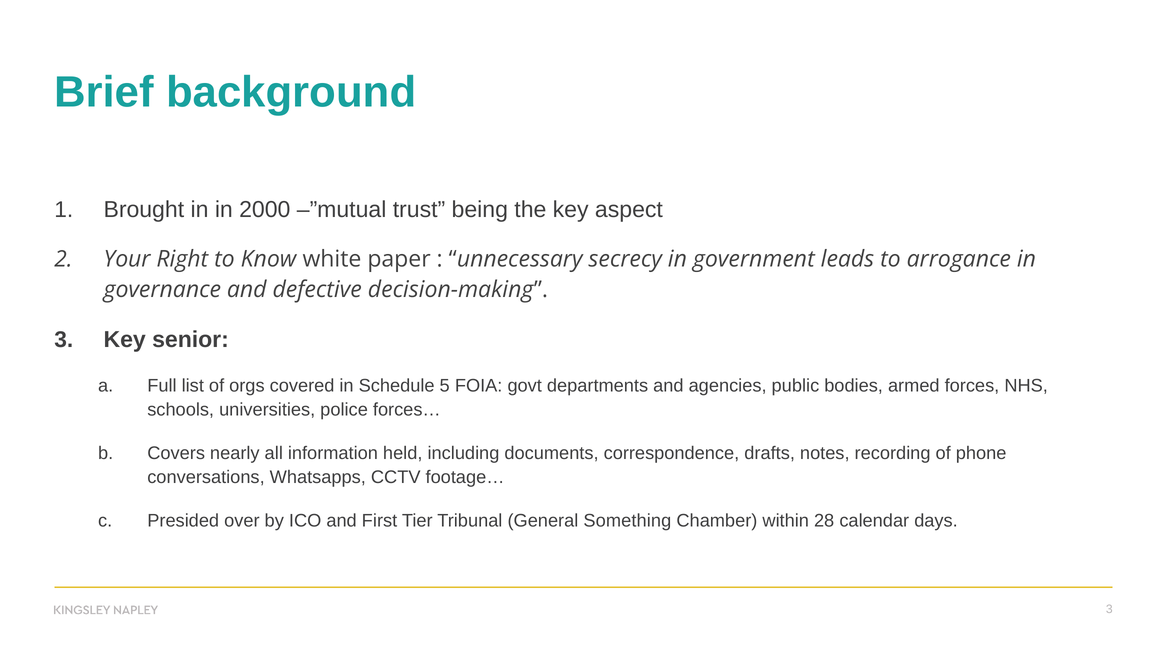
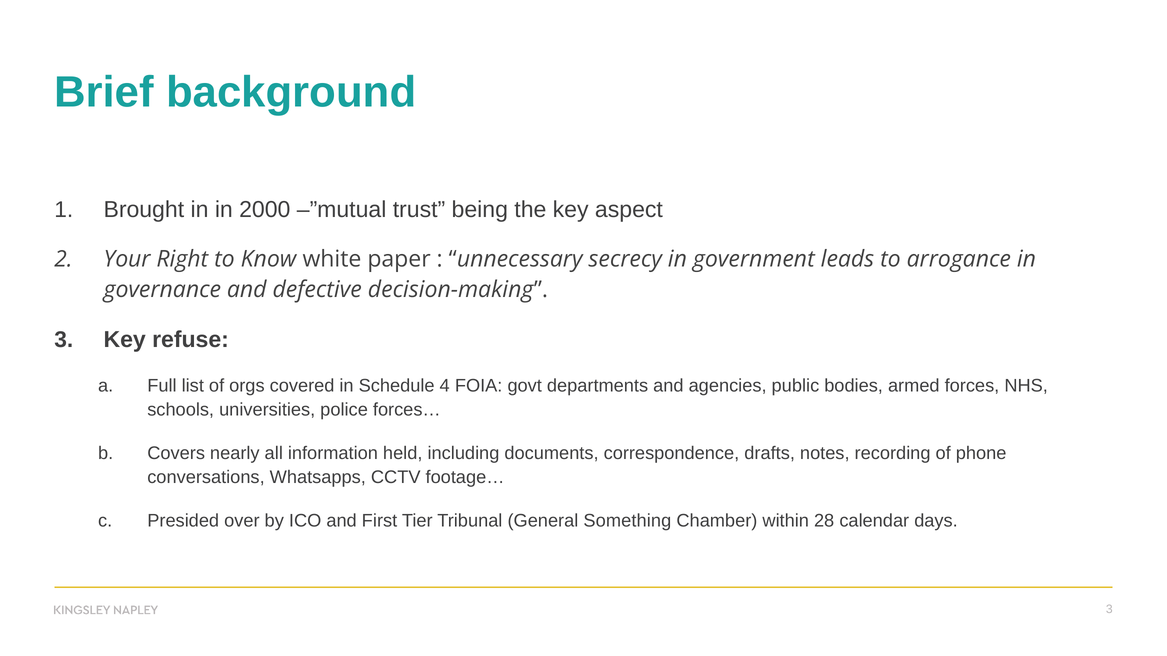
senior: senior -> refuse (191, 340)
5: 5 -> 4 (445, 386)
